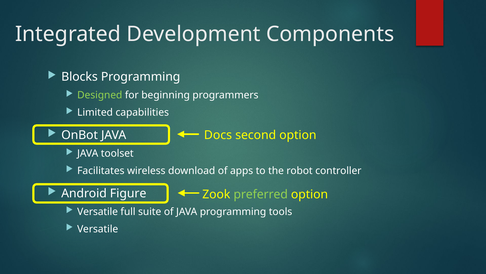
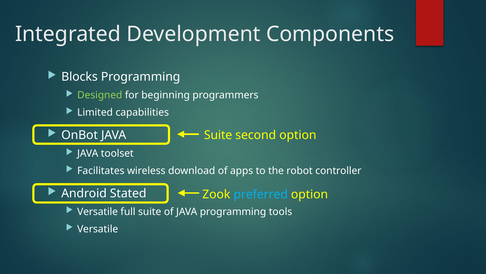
Docs: Docs -> Suite (218, 135)
Figure: Figure -> Stated (128, 193)
preferred colour: light green -> light blue (261, 194)
